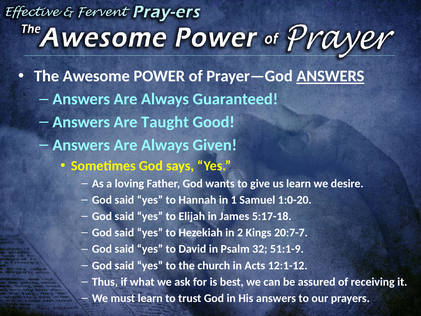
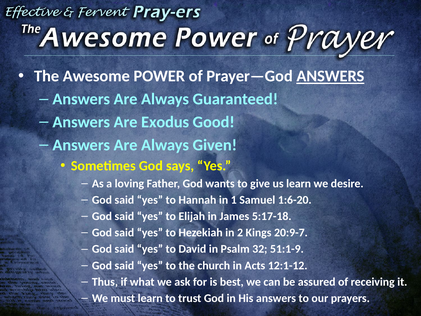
Taught: Taught -> Exodus (165, 122)
1:0-20: 1:0-20 -> 1:6-20 (295, 200)
20:7-7: 20:7-7 -> 20:9-7 (291, 233)
